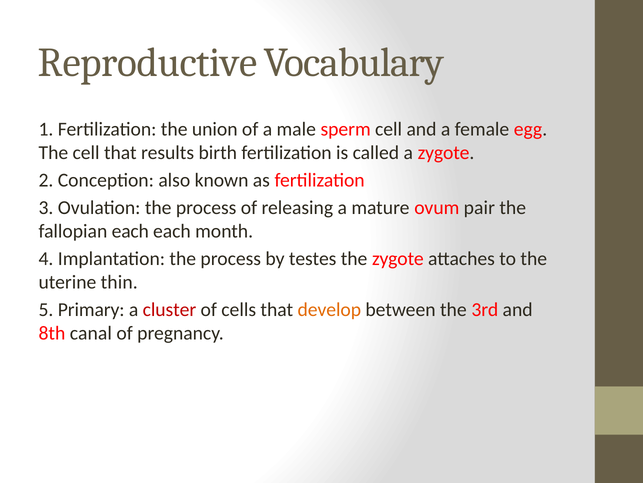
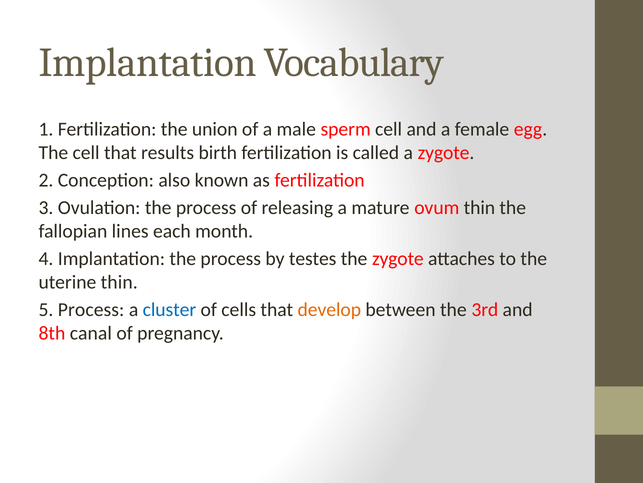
Reproductive: Reproductive -> Implantation (148, 62)
ovum pair: pair -> thin (479, 207)
fallopian each: each -> lines (130, 231)
5 Primary: Primary -> Process (91, 309)
cluster colour: red -> blue (169, 309)
